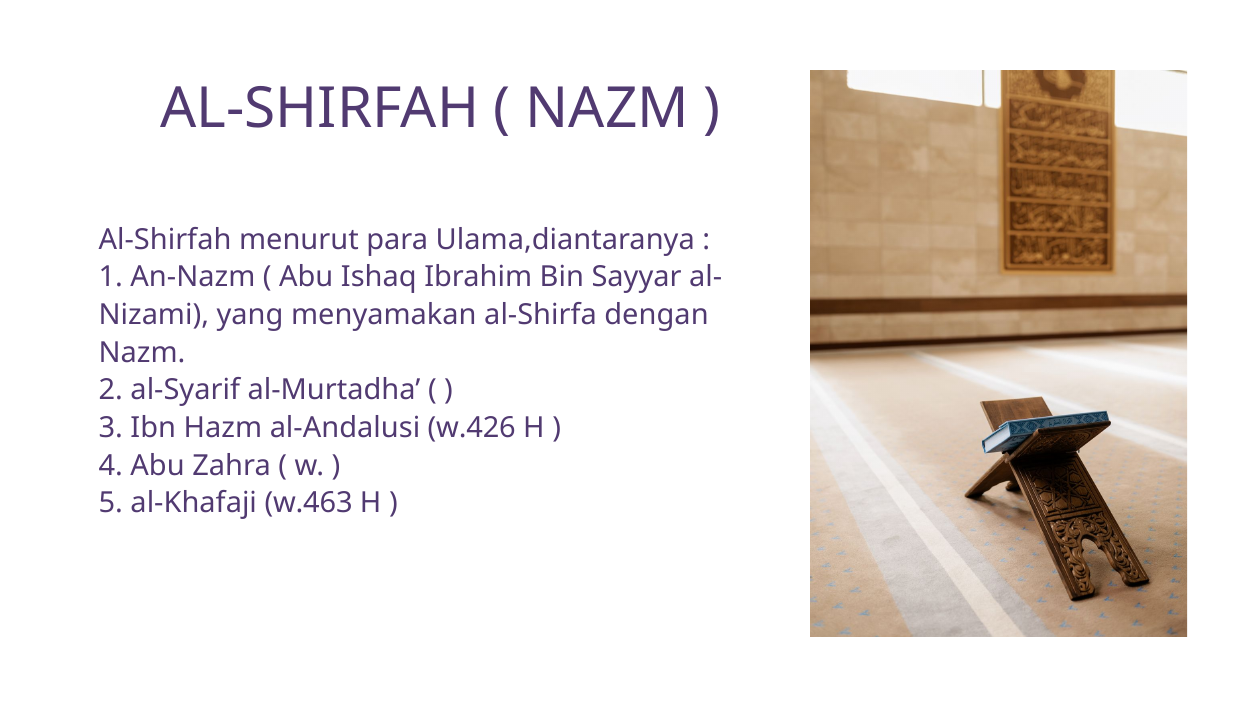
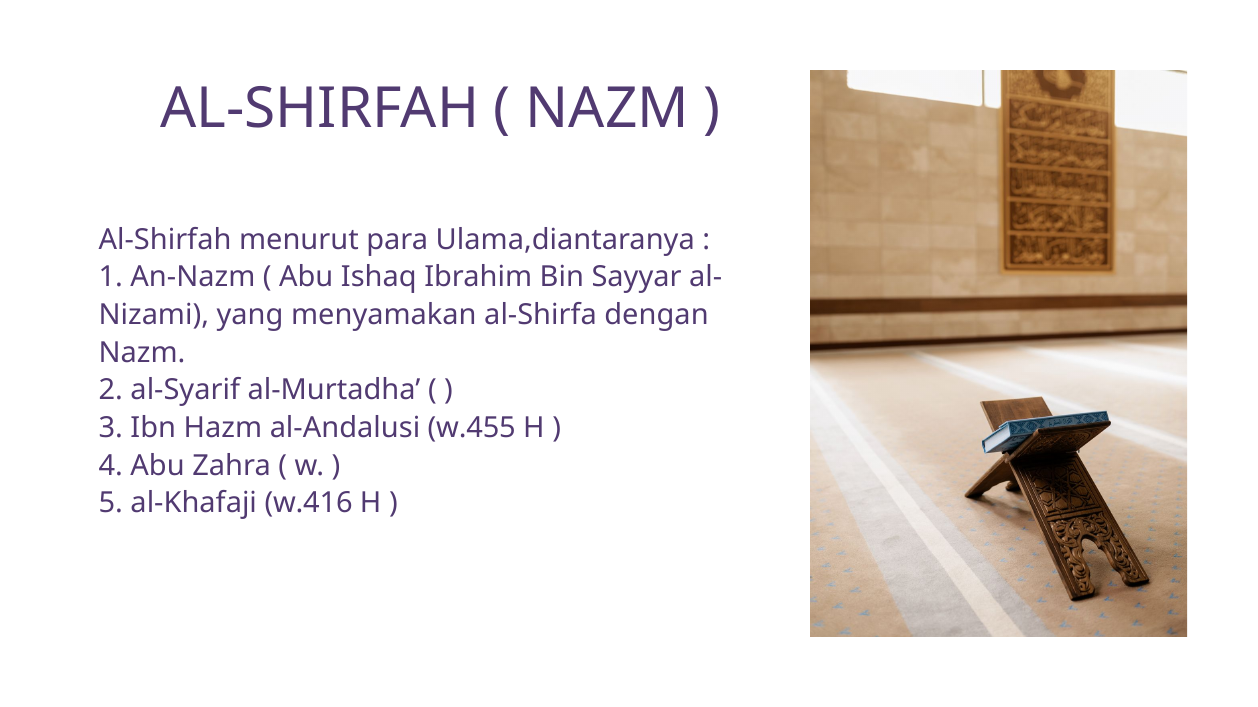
w.426: w.426 -> w.455 (472, 428)
w.463: w.463 -> w.416 (309, 504)
